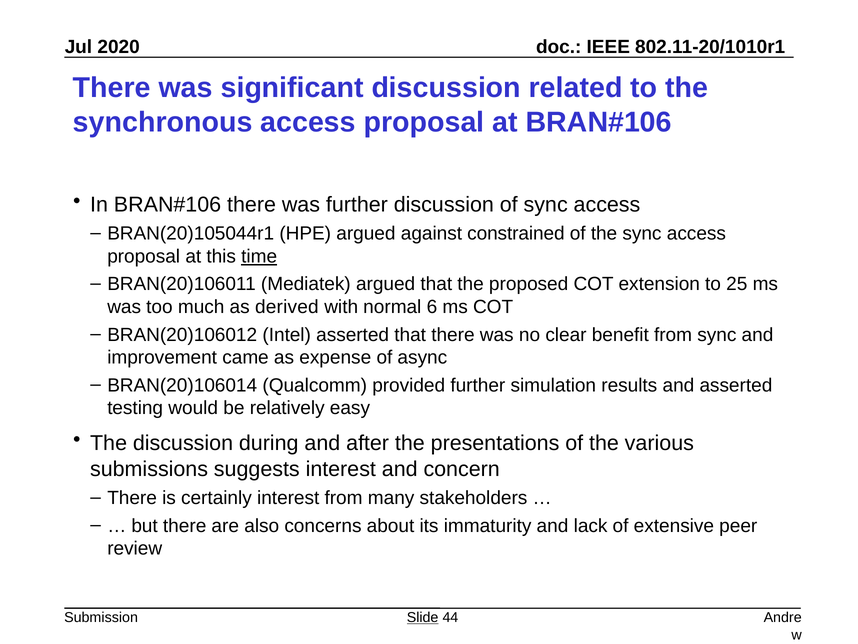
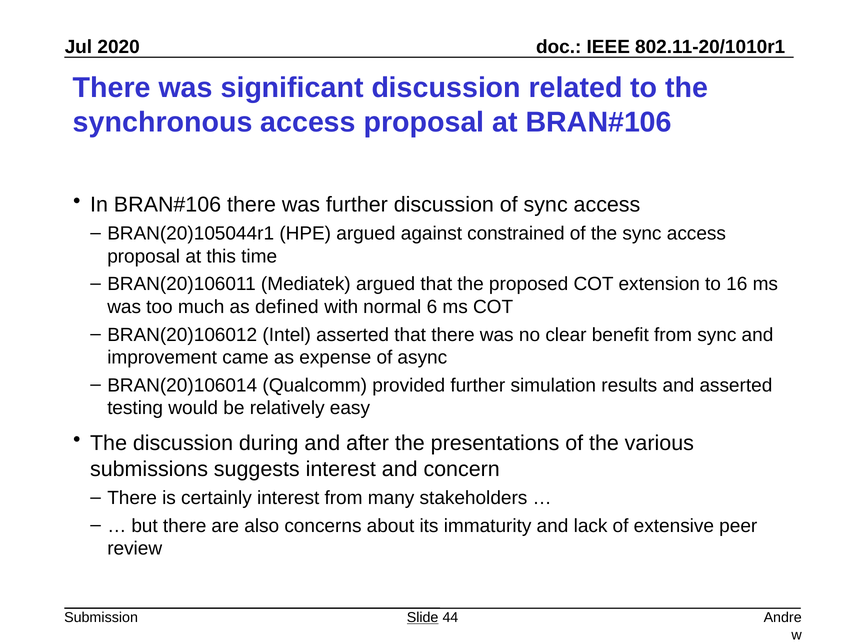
time underline: present -> none (259, 256)
25: 25 -> 16 (737, 284)
derived: derived -> defined (287, 307)
